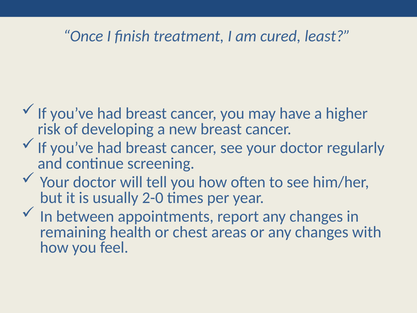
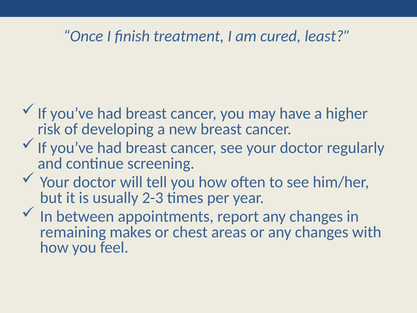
2-0: 2-0 -> 2-3 (153, 198)
health: health -> makes (131, 232)
